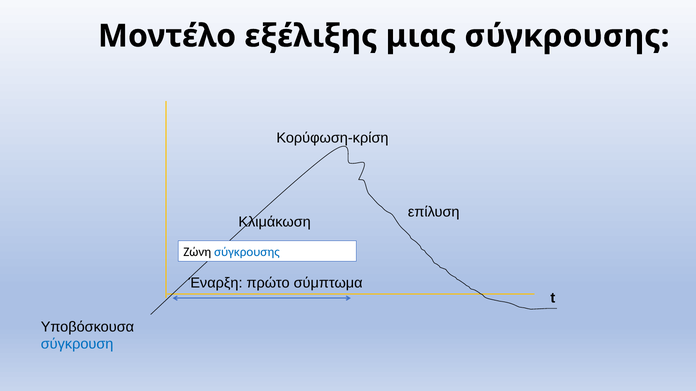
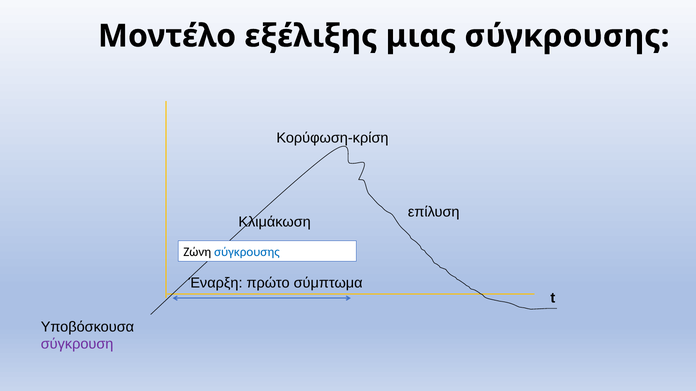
σύγκρουση colour: blue -> purple (77, 345)
